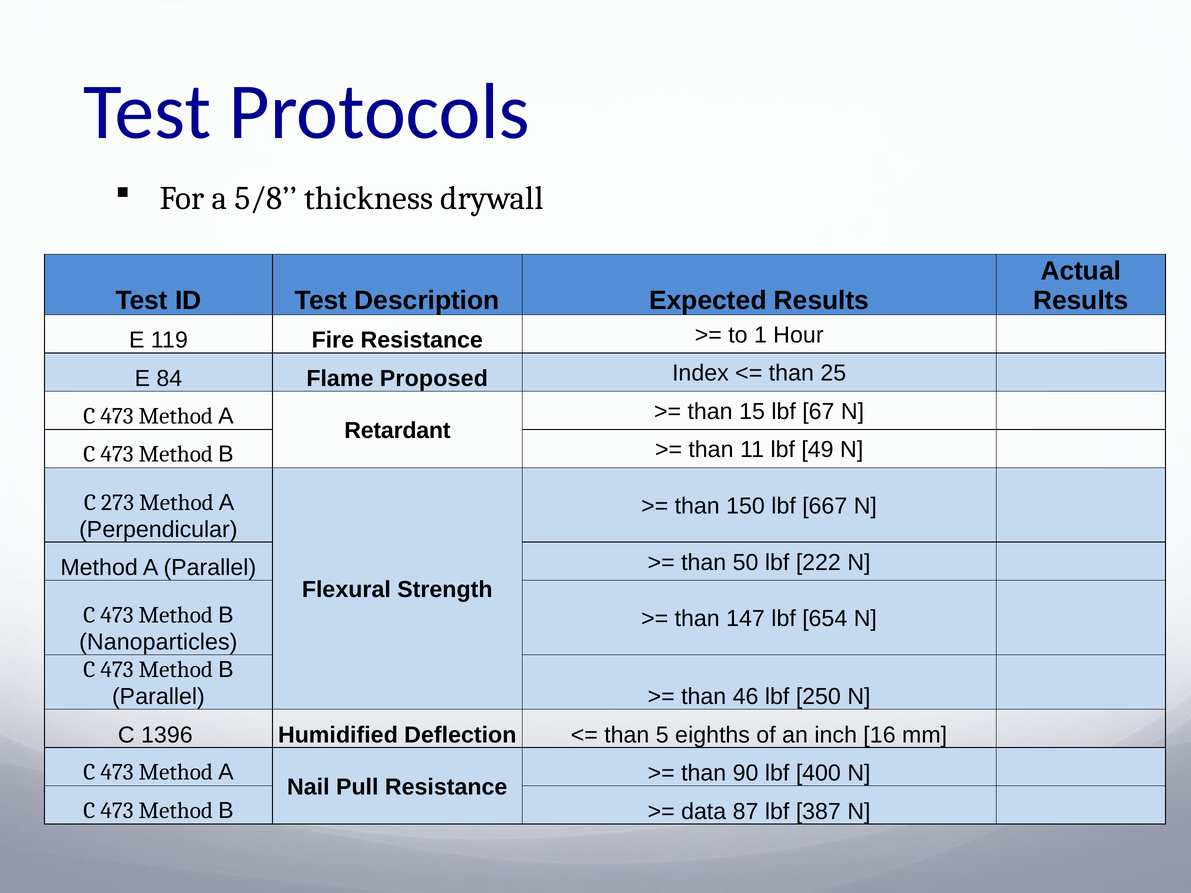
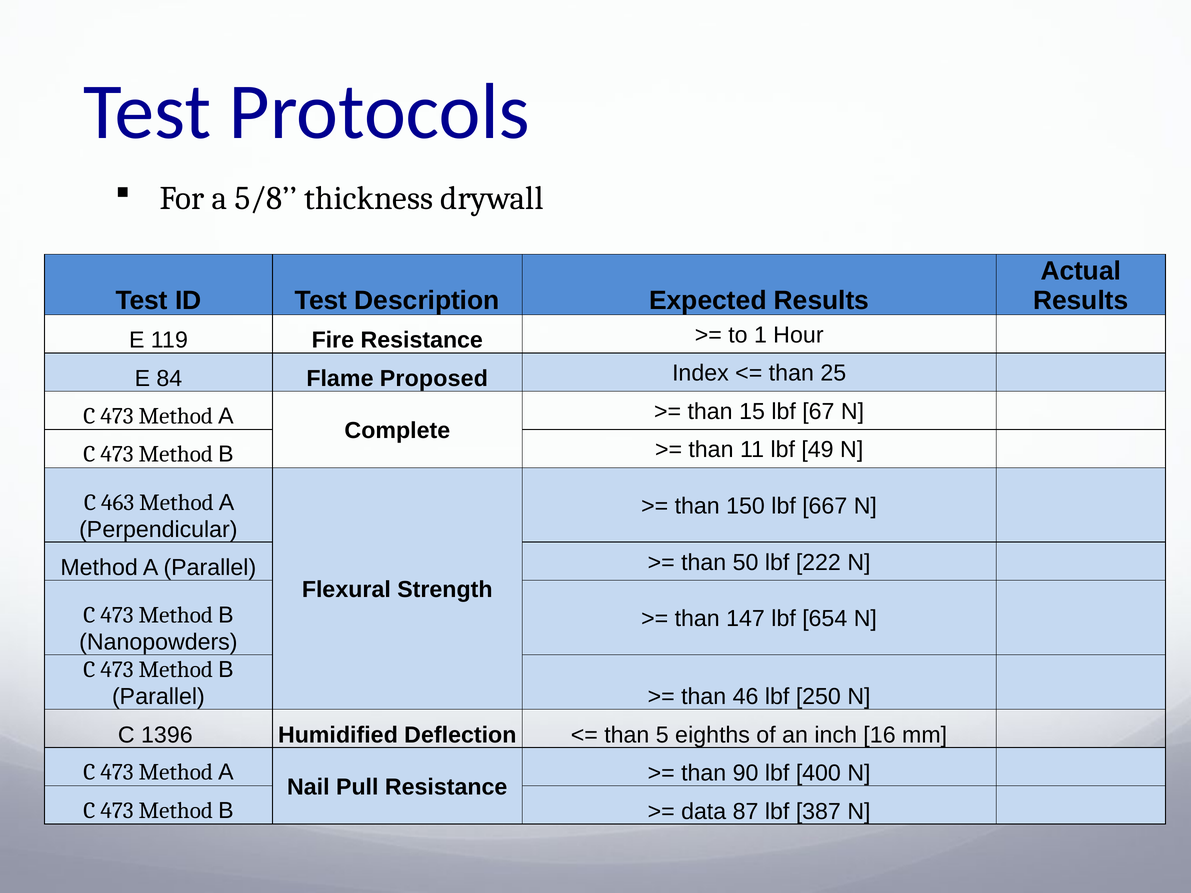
Retardant: Retardant -> Complete (397, 431)
273: 273 -> 463 (118, 503)
Nanoparticles: Nanoparticles -> Nanopowders (158, 642)
